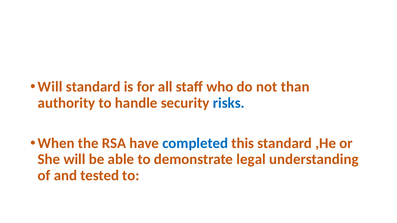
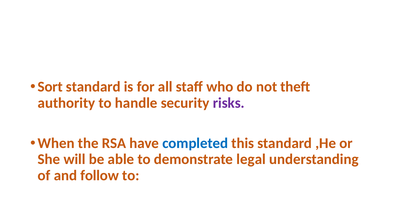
Will: Will -> Sort (50, 87)
than: than -> theft (295, 87)
risks colour: blue -> purple (229, 103)
tested: tested -> follow (100, 176)
